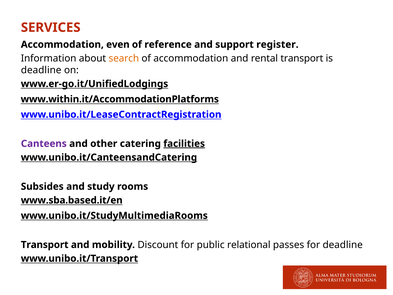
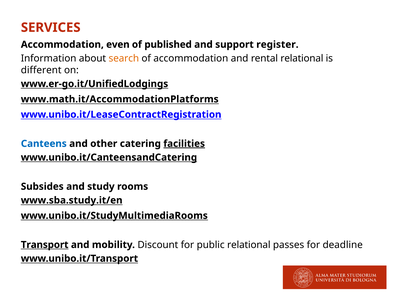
reference: reference -> published (168, 44)
rental transport: transport -> relational (302, 58)
deadline: deadline -> different (41, 70)
www.within.it/AccommodationPlatforms: www.within.it/AccommodationPlatforms -> www.math.it/AccommodationPlatforms (120, 99)
Canteens colour: purple -> blue (44, 144)
www.sba.based.it/en: www.sba.based.it/en -> www.sba.study.it/en (72, 200)
Transport underline: none -> present (45, 245)
